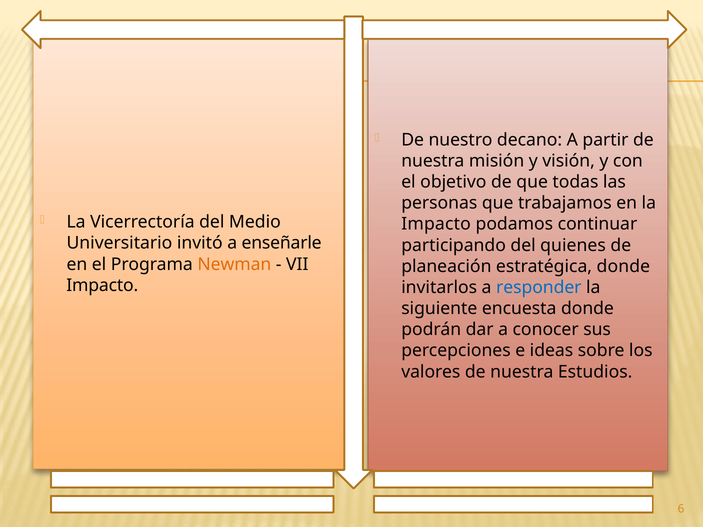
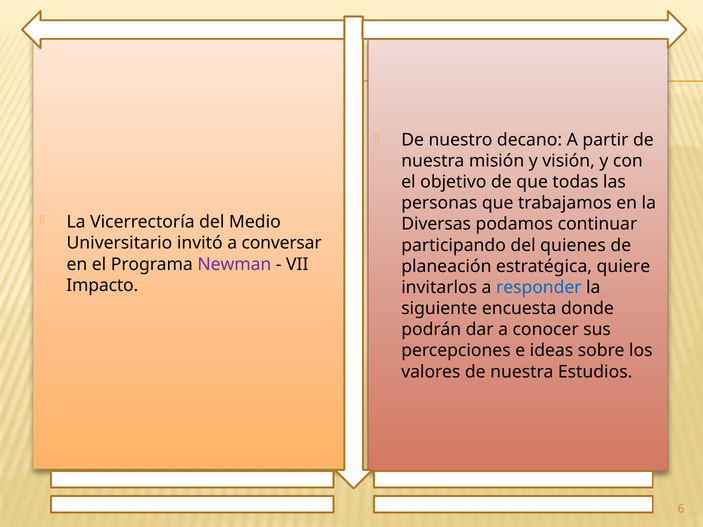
Impacto: Impacto -> Diversas (436, 224)
enseñarle: enseñarle -> conversar (282, 243)
Newman colour: orange -> purple (234, 264)
estratégica donde: donde -> quiere (623, 266)
